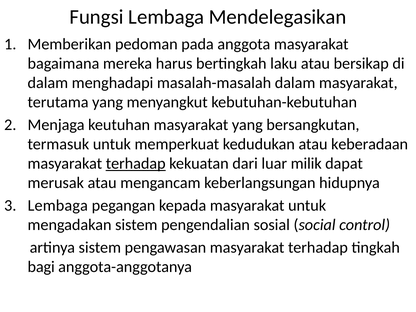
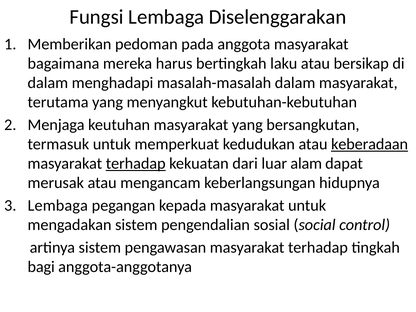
Mendelegasikan: Mendelegasikan -> Diselenggarakan (278, 17)
keberadaan underline: none -> present (370, 144)
milik: milik -> alam (306, 164)
